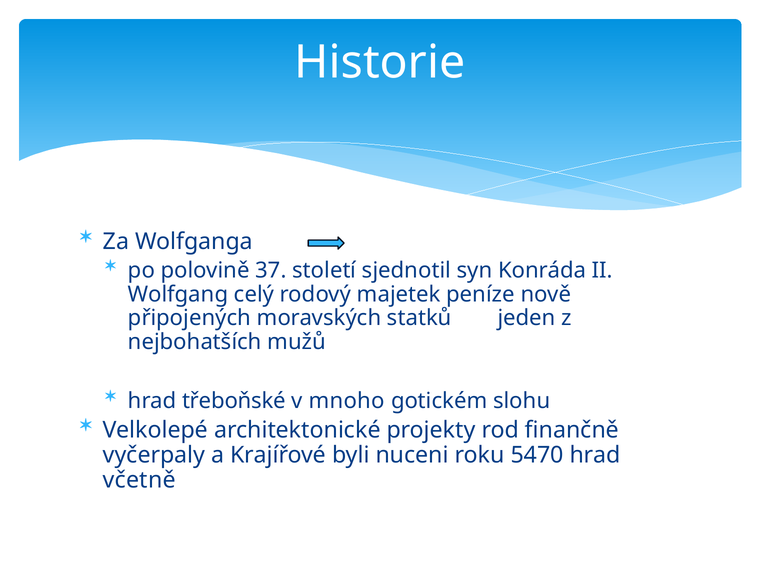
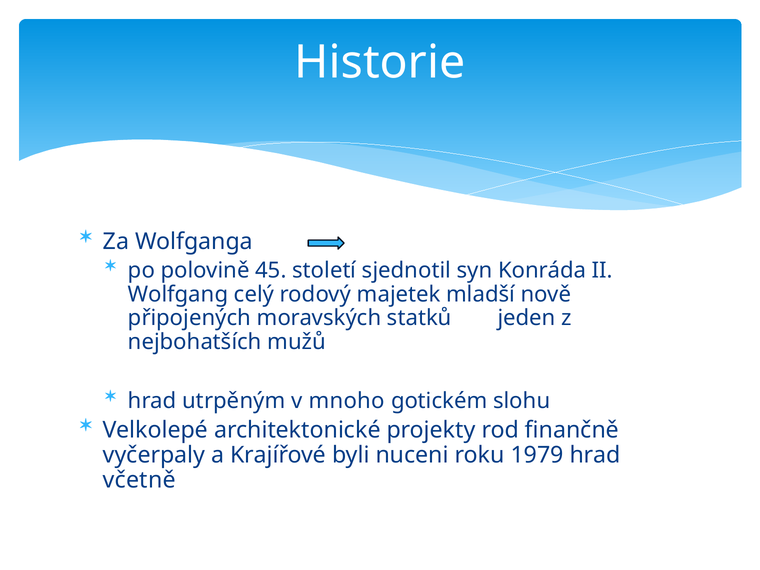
37: 37 -> 45 (271, 270)
peníze: peníze -> mladší (481, 294)
třeboňské: třeboňské -> utrpěným (234, 401)
5470: 5470 -> 1979 (537, 455)
